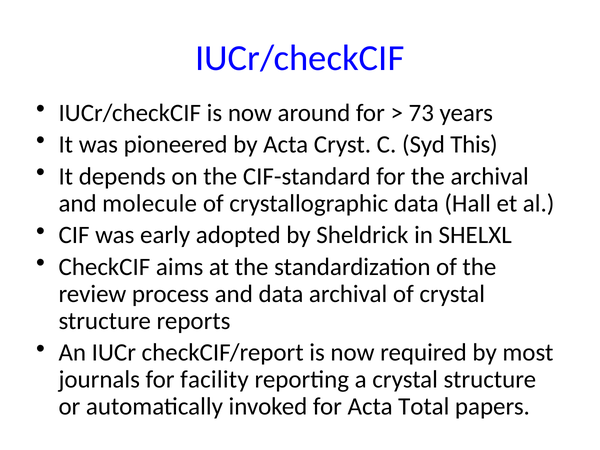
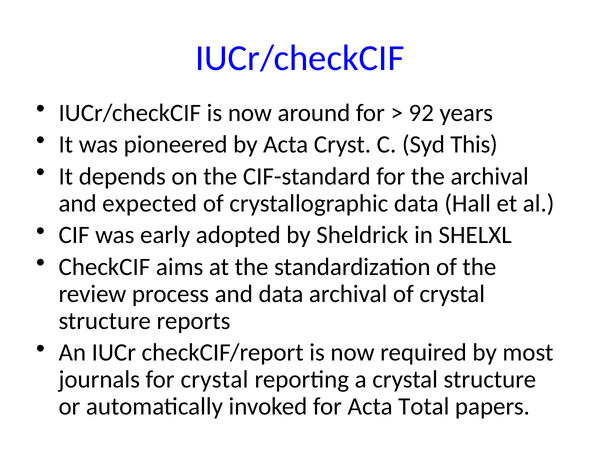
73: 73 -> 92 (421, 113)
molecule: molecule -> expected (150, 203)
for facility: facility -> crystal (214, 380)
